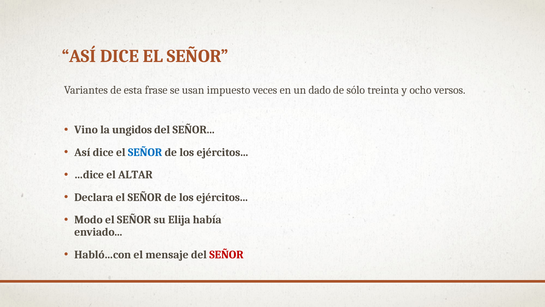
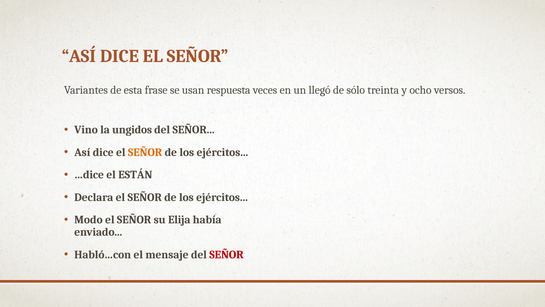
impuesto: impuesto -> respuesta (229, 90)
dado: dado -> llegó (320, 90)
SEÑOR colour: blue -> orange (145, 152)
ALTAR: ALTAR -> ESTÁN (135, 175)
